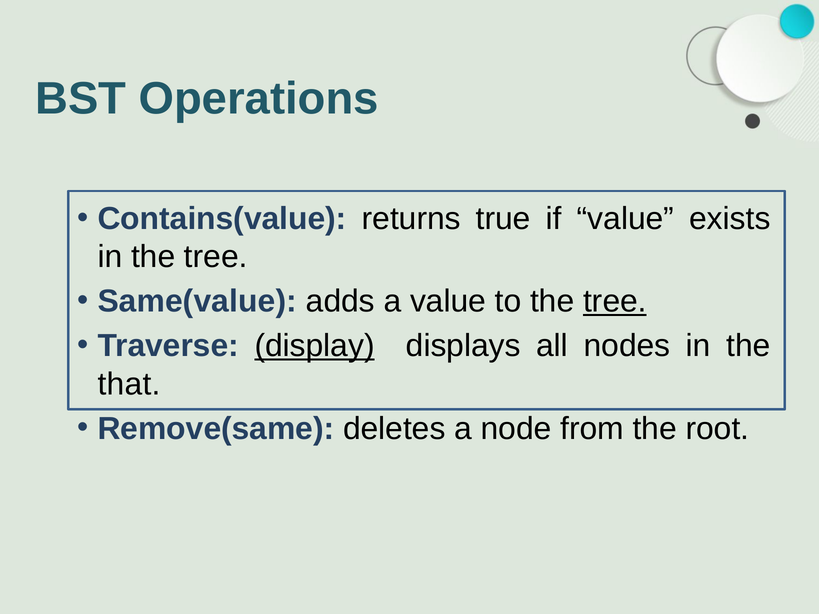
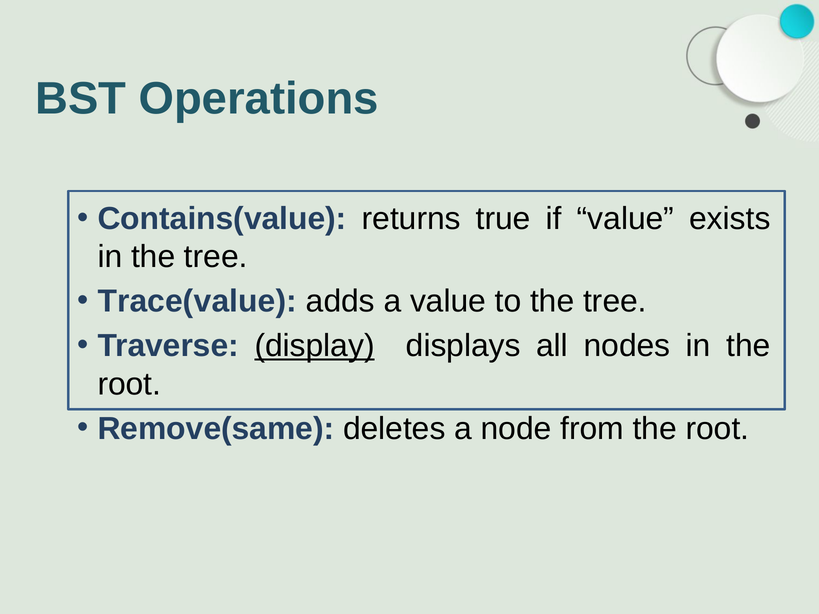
Same(value: Same(value -> Trace(value (197, 302)
tree underline: present -> none (615, 302)
that: that -> root (129, 384)
